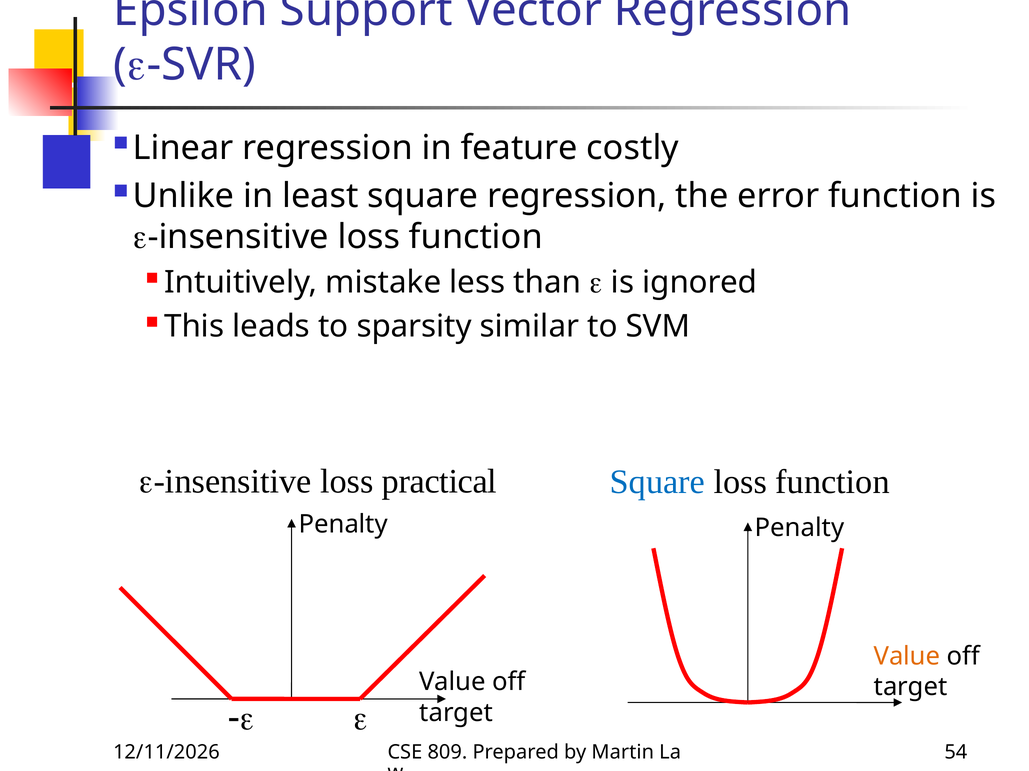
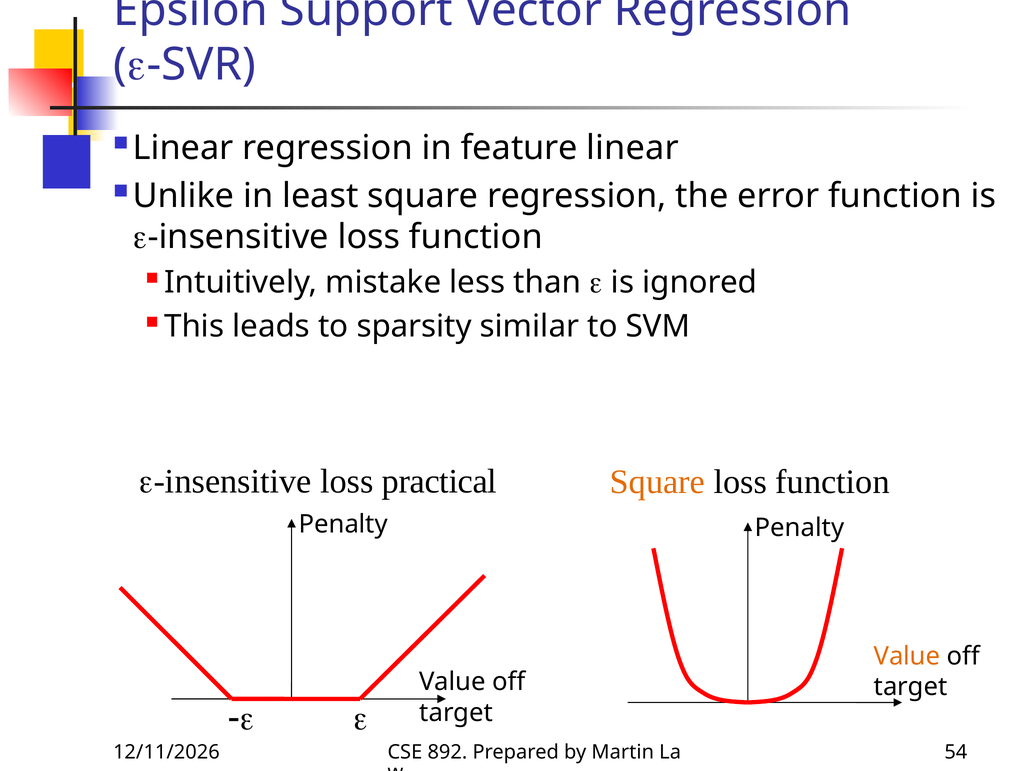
costly: costly -> linear (633, 148)
Square colour: blue -> orange (657, 482)
809: 809 -> 892 (447, 753)
